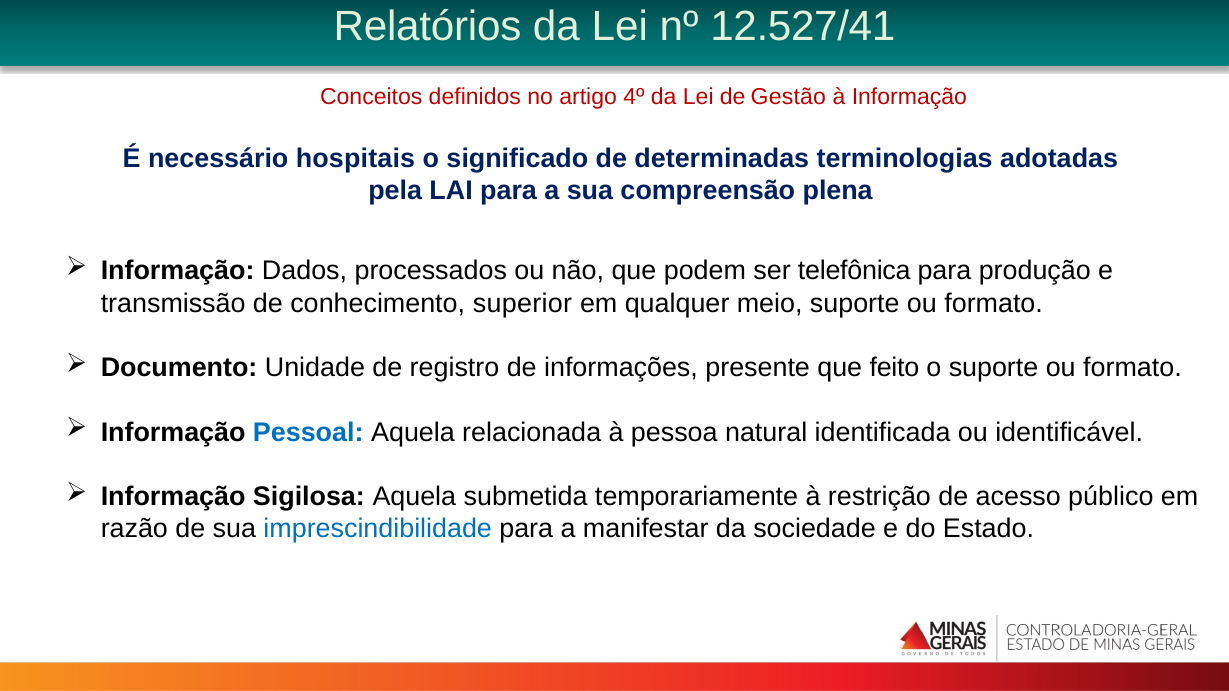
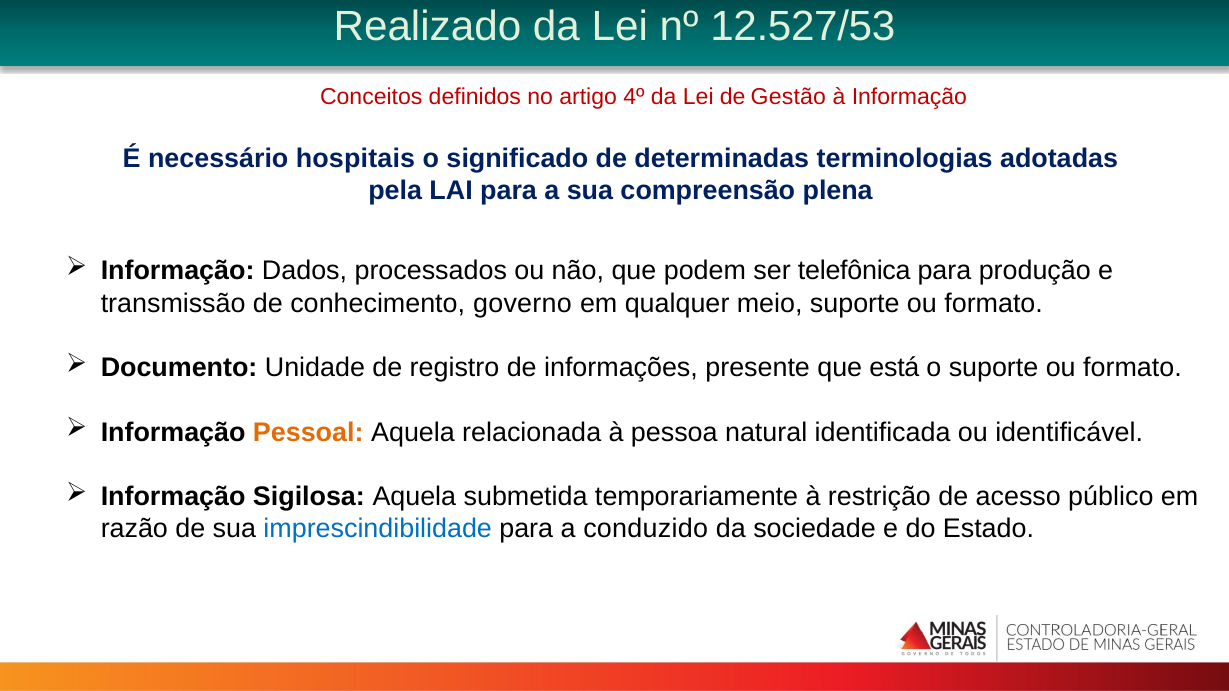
Relatórios: Relatórios -> Realizado (427, 27)
12.527/41: 12.527/41 -> 12.527/53 (803, 27)
superior: superior -> governo (522, 303)
feito: feito -> está (894, 368)
Pessoal colour: blue -> orange (308, 432)
manifestar: manifestar -> conduzido (646, 529)
